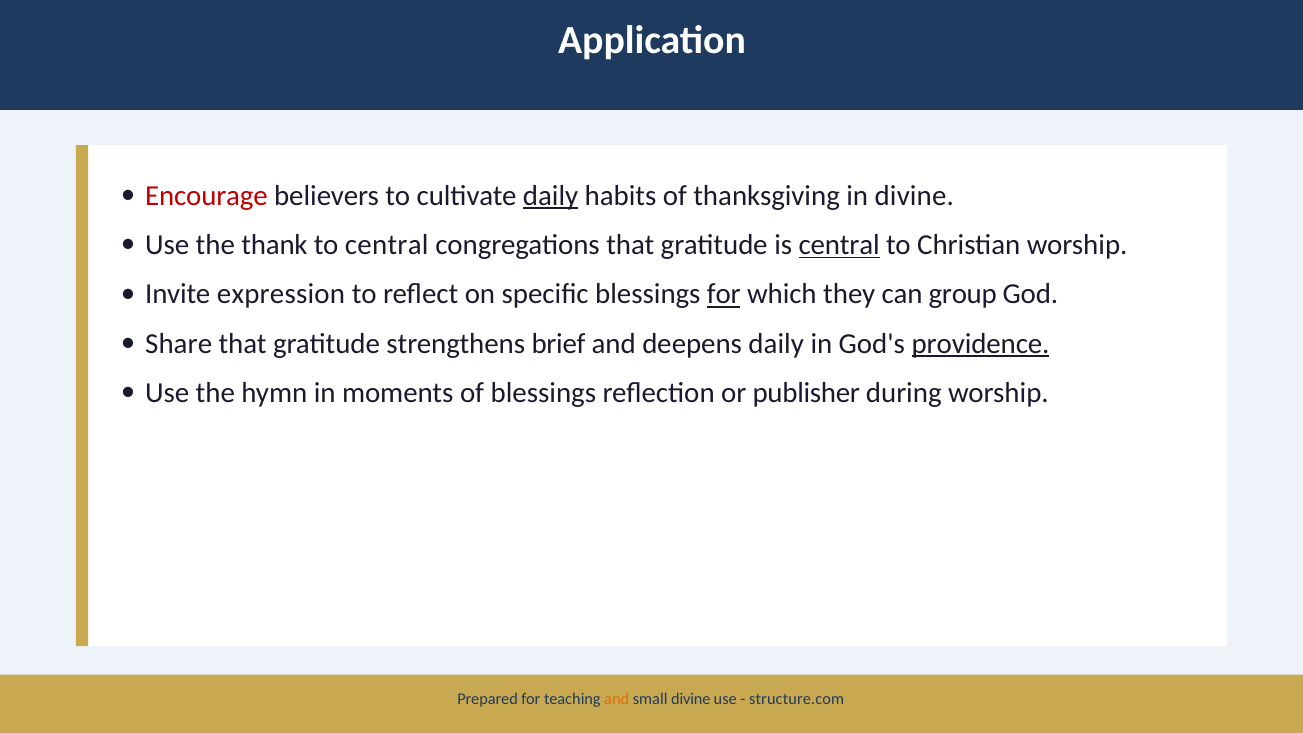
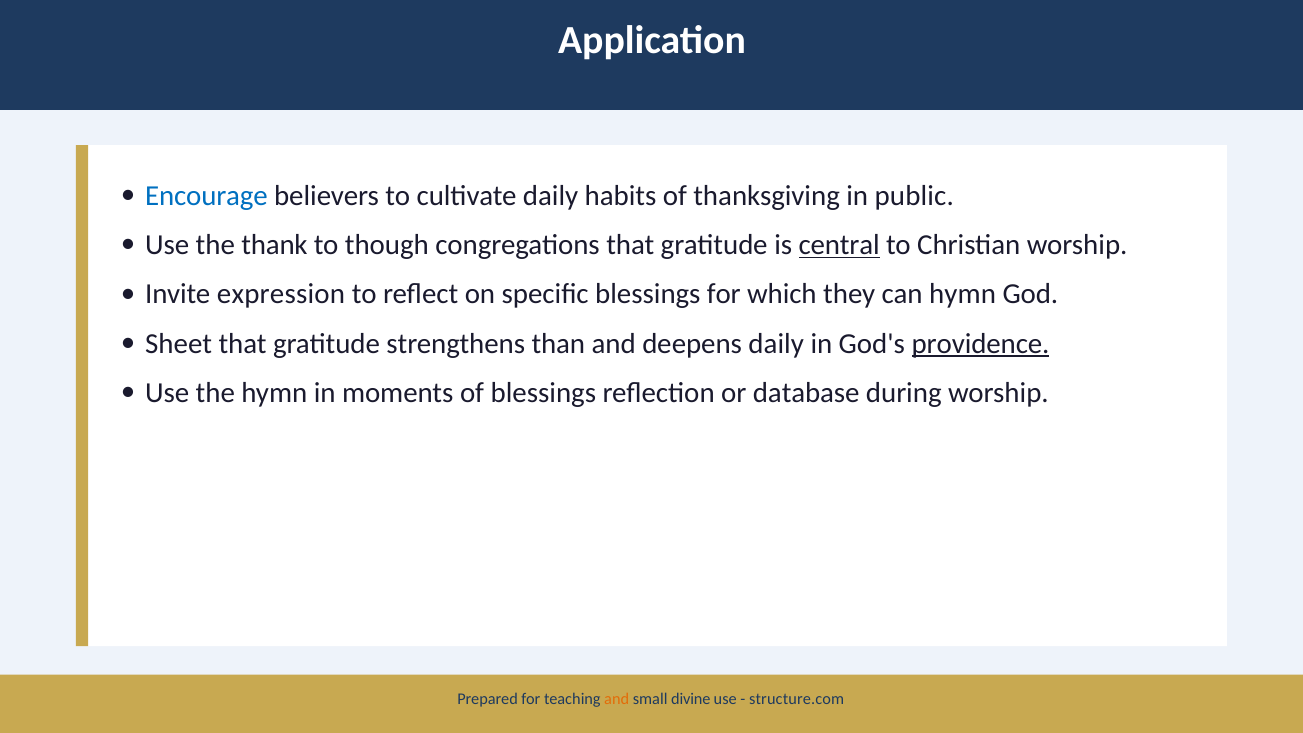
Encourage colour: red -> blue (206, 196)
daily underline: present -> none (551, 196)
in divine: divine -> public (914, 196)
to central: central -> though (387, 245)
for underline: present -> none (724, 294)
can group: group -> hymn (963, 294)
Share: Share -> Sheet (179, 343)
brief: brief -> than (558, 343)
publisher: publisher -> database (806, 393)
